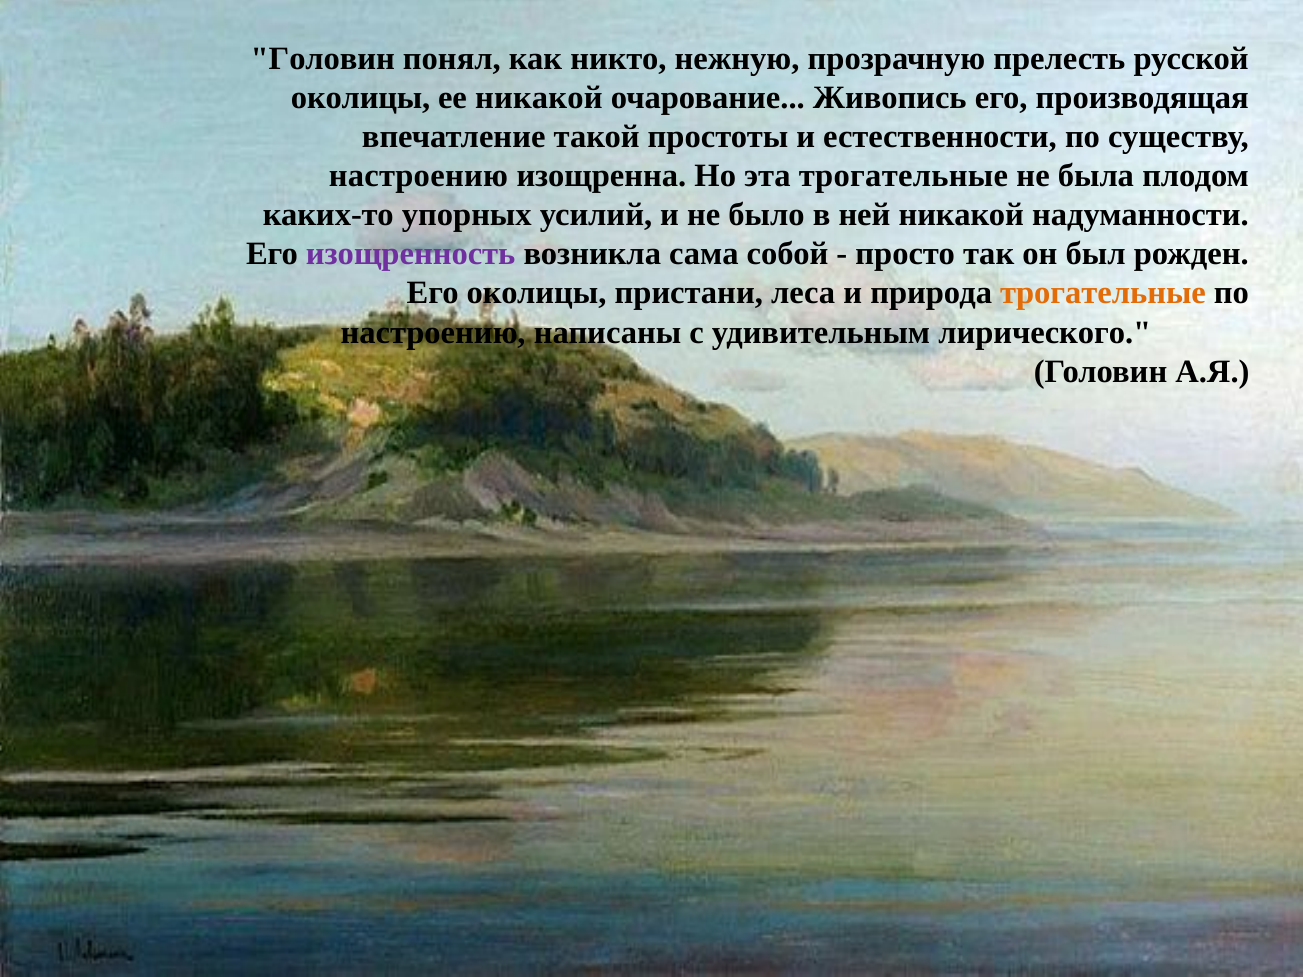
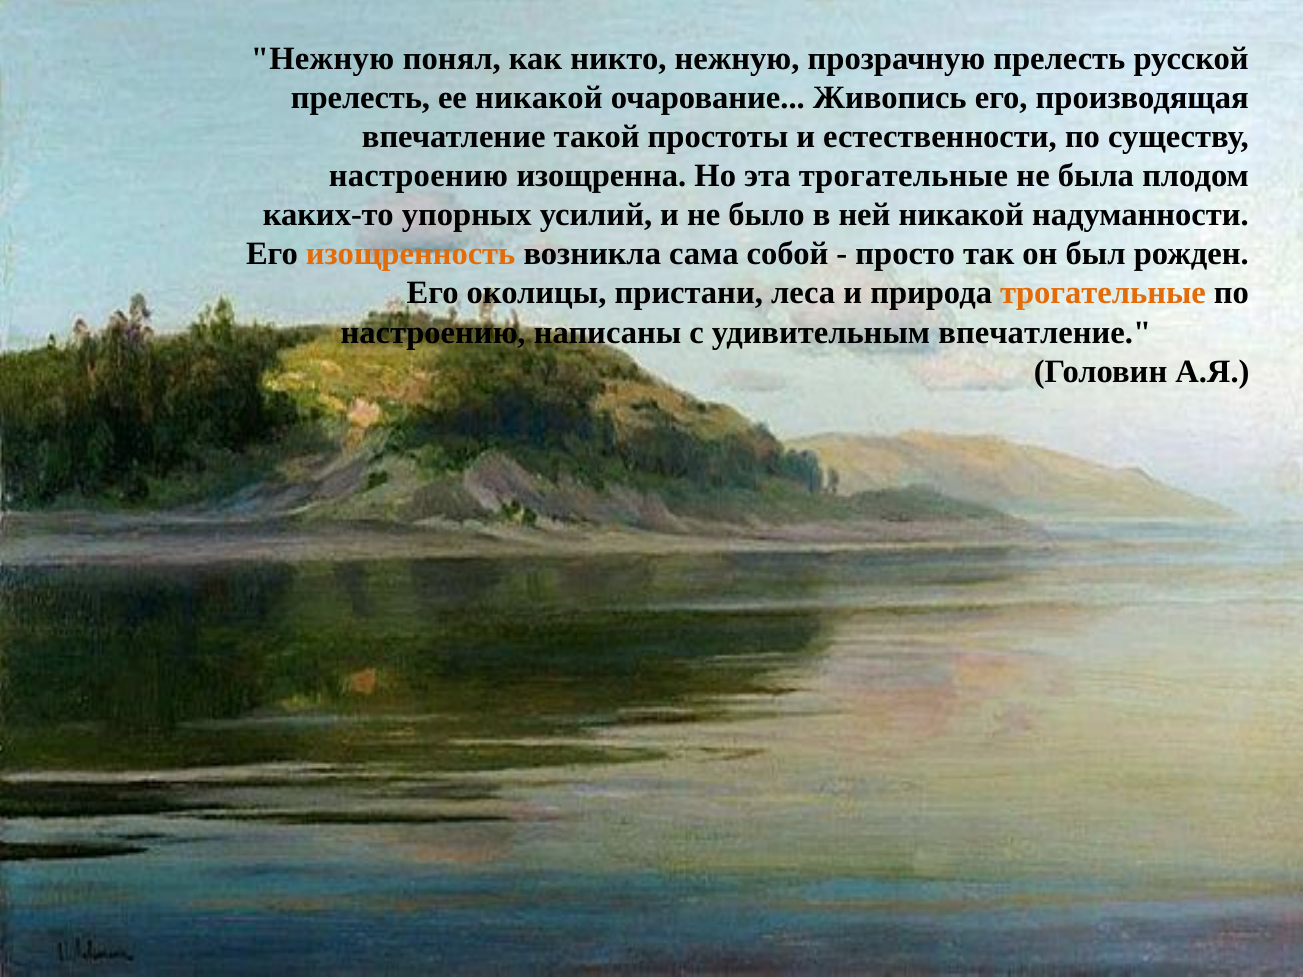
Головин: Головин -> Нежную (323, 59)
околицы: околицы -> прелесть (361, 98)
изощренность colour: purple -> orange (411, 254)
удивительным лирического: лирического -> впечатление (1045, 332)
